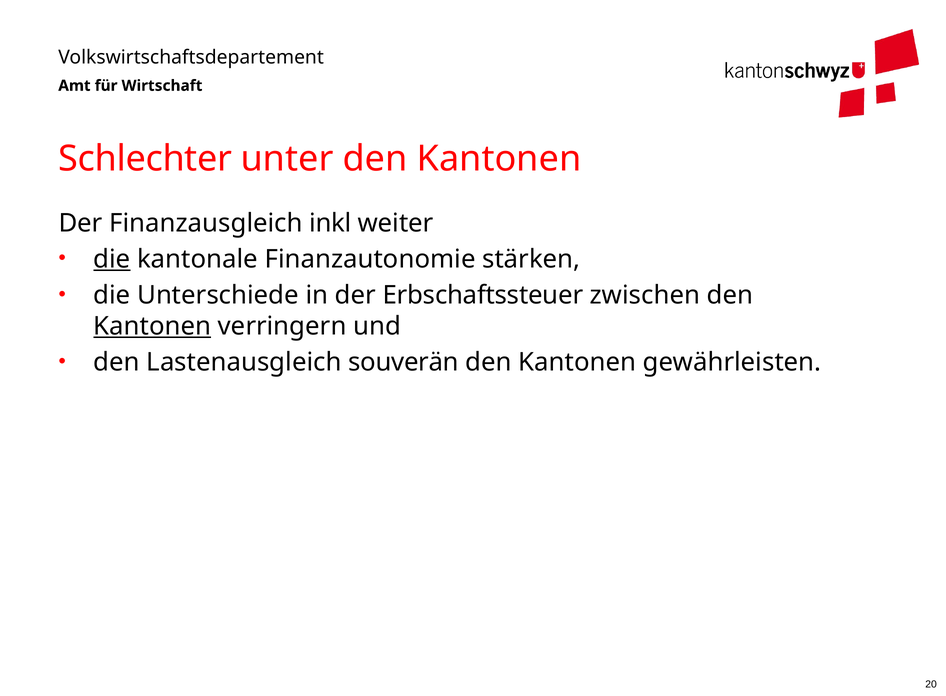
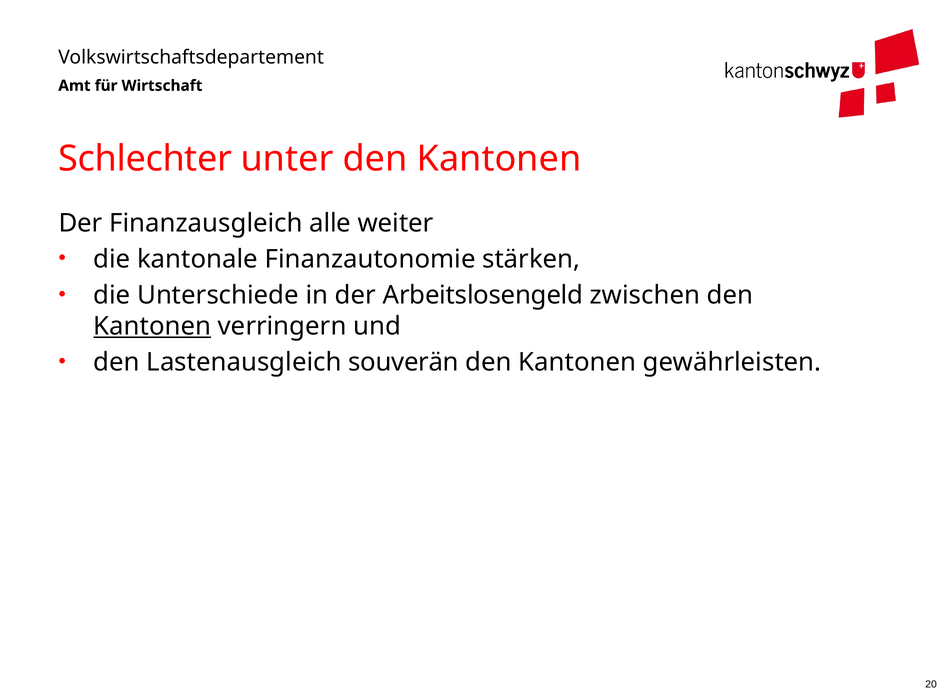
inkl: inkl -> alle (330, 223)
die underline: present -> none (112, 259)
Erbschaftssteuer: Erbschaftssteuer -> Arbeitslosengeld (483, 295)
